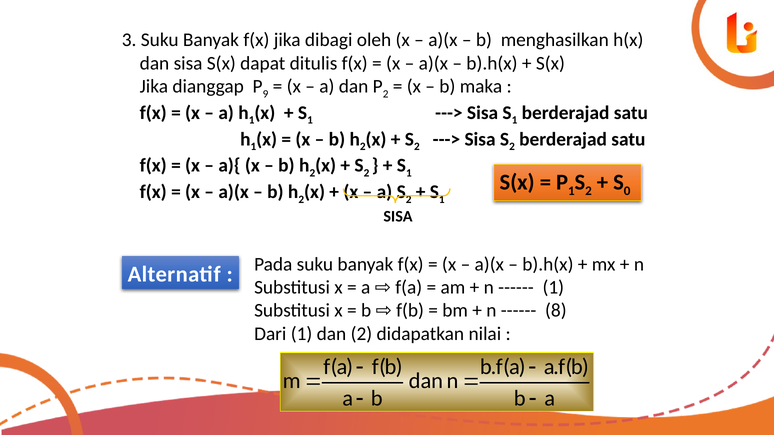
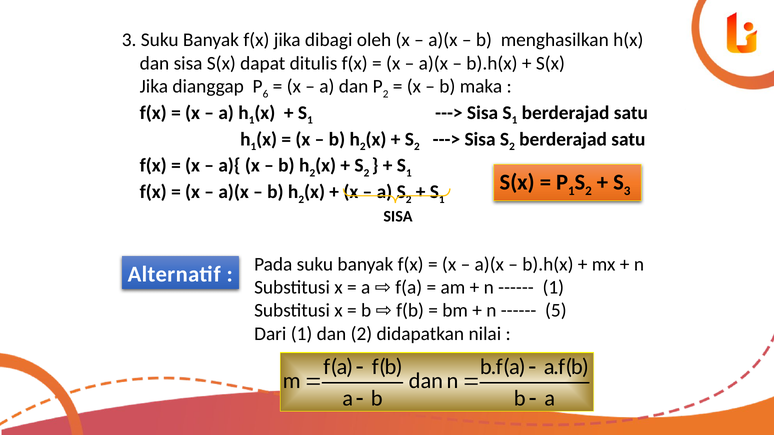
9: 9 -> 6 (266, 94)
0: 0 -> 3 (627, 191)
8: 8 -> 5 (556, 311)
